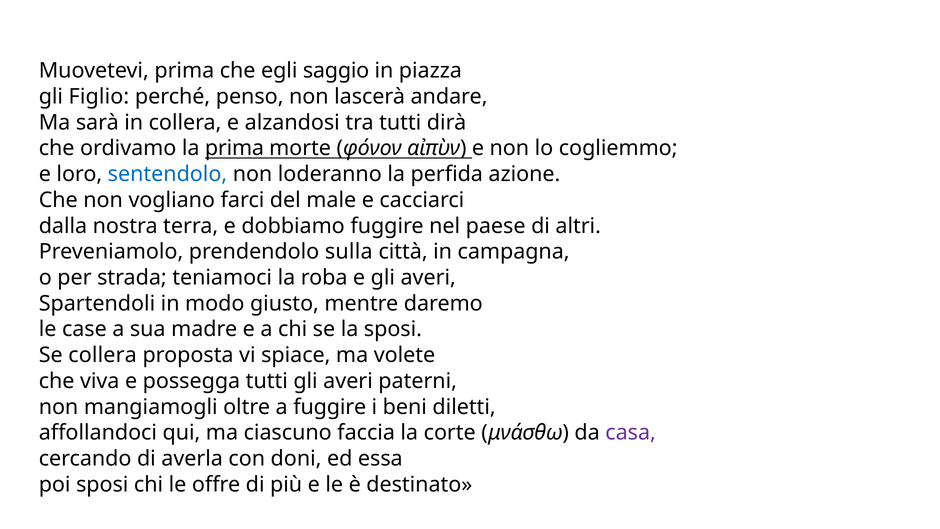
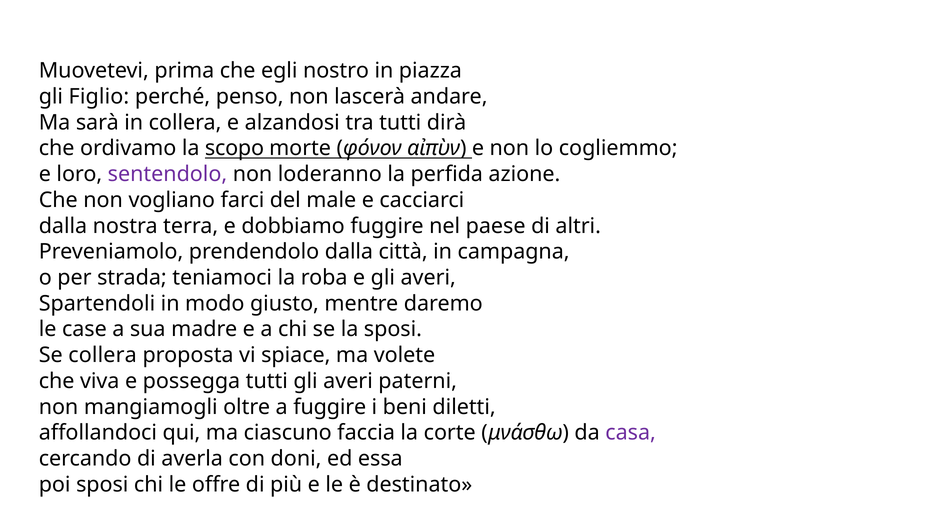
saggio: saggio -> nostro (336, 71)
la prima: prima -> scopo (234, 148)
sentendolo colour: blue -> purple (167, 174)
prendendolo sulla: sulla -> dalla (349, 252)
